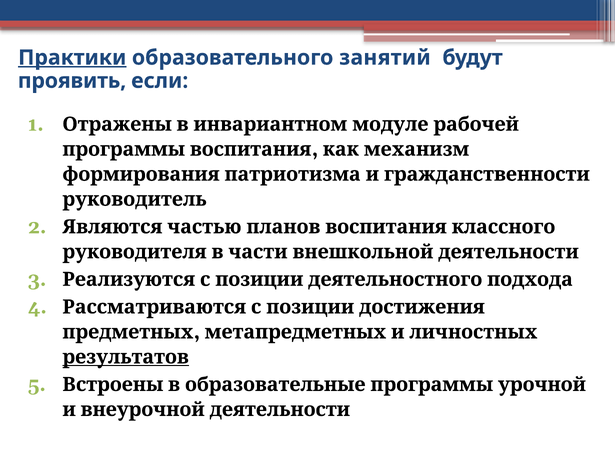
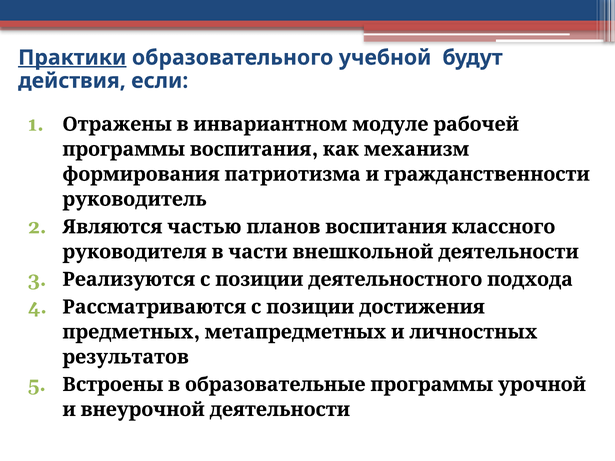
занятий: занятий -> учебной (385, 58)
проявить: проявить -> действия (72, 81)
результатов underline: present -> none (126, 357)
